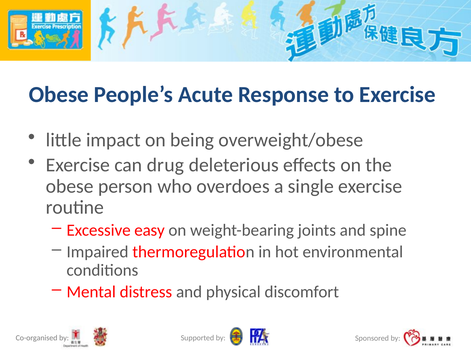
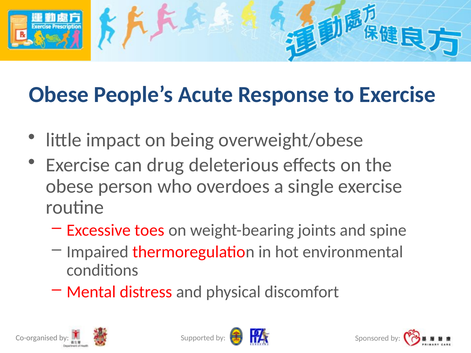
easy: easy -> toes (149, 230)
